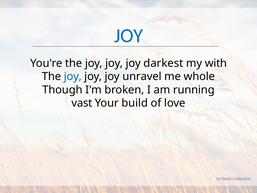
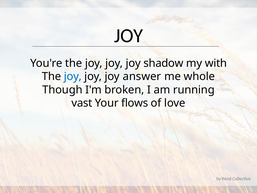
JOY colour: blue -> black (129, 36)
darkest: darkest -> shadow (163, 63)
unravel: unravel -> answer (142, 76)
build: build -> flows (135, 103)
